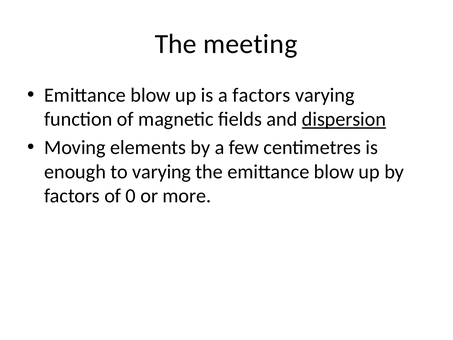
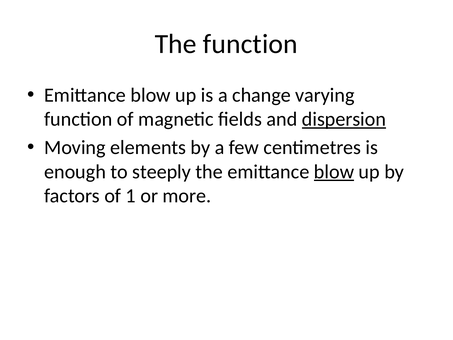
The meeting: meeting -> function (250, 44)
a factors: factors -> change (262, 95)
to varying: varying -> steeply (162, 172)
blow underline: none -> present (334, 172)
0: 0 -> 1 (131, 196)
